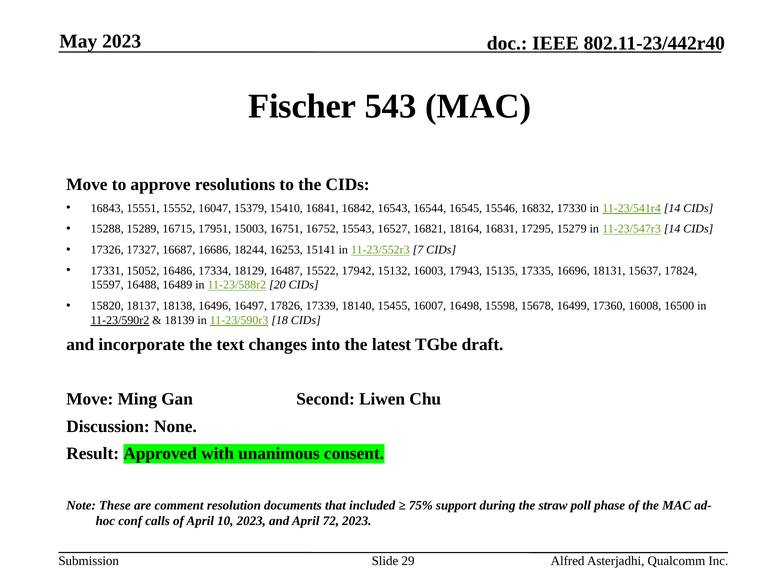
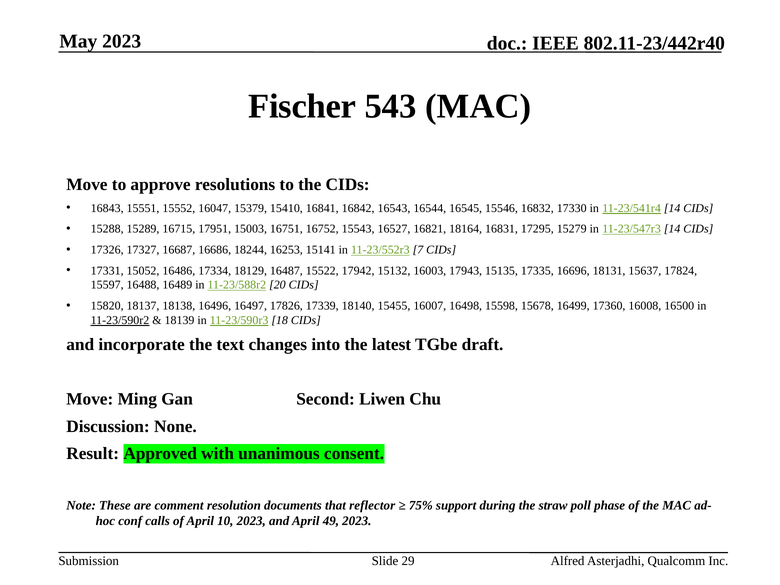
included: included -> reflector (372, 505)
72: 72 -> 49 (331, 521)
